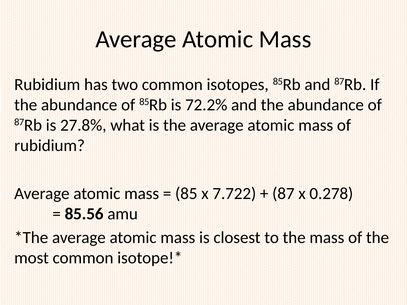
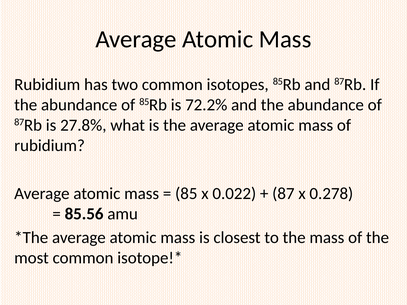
7.722: 7.722 -> 0.022 (234, 194)
